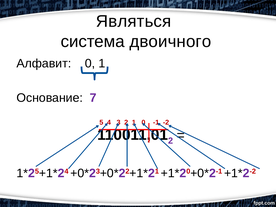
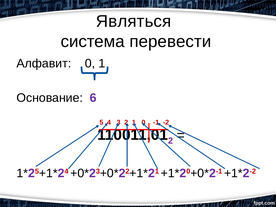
двоичного: двоичного -> перевести (170, 42)
7: 7 -> 6 (93, 98)
